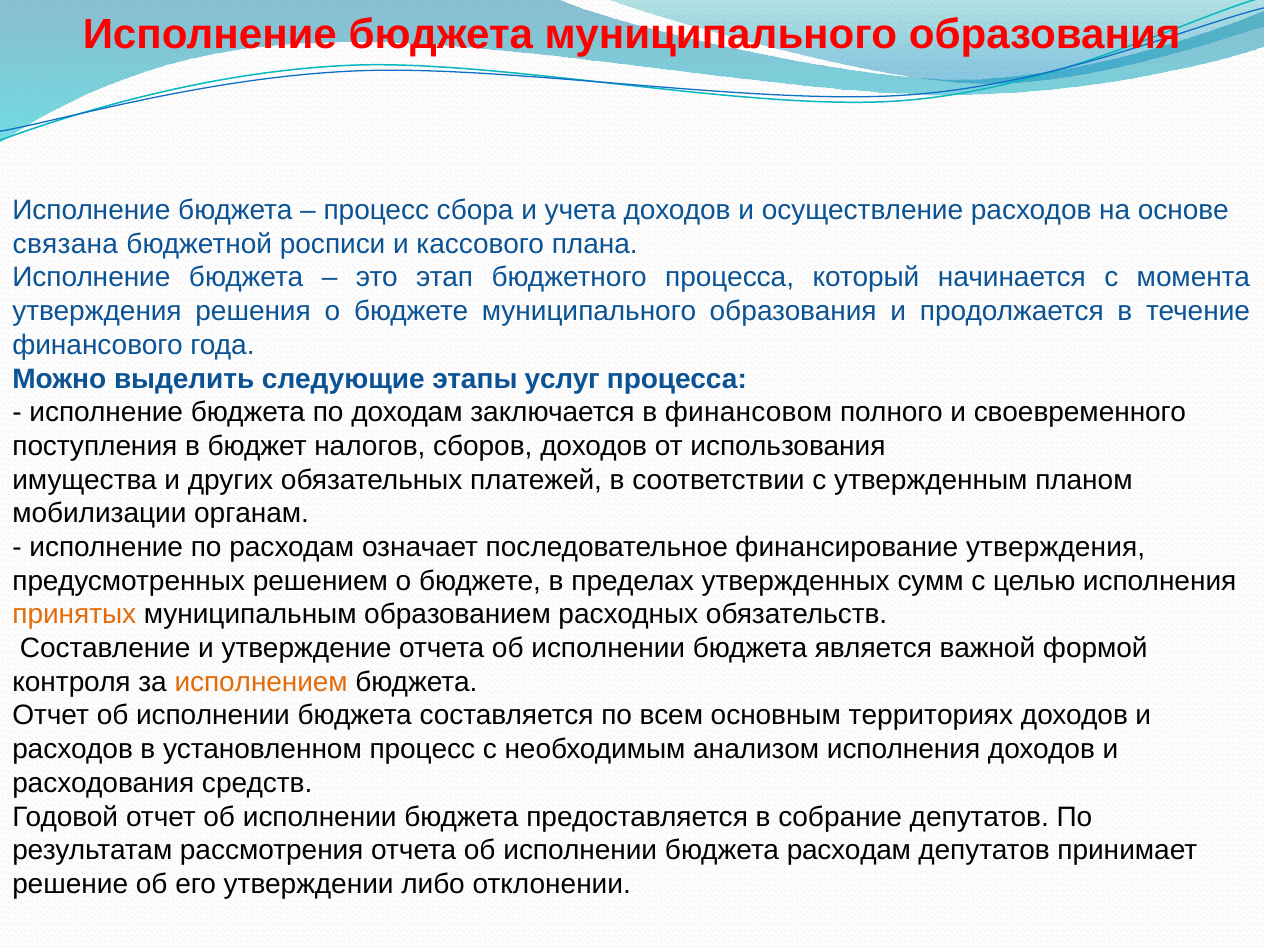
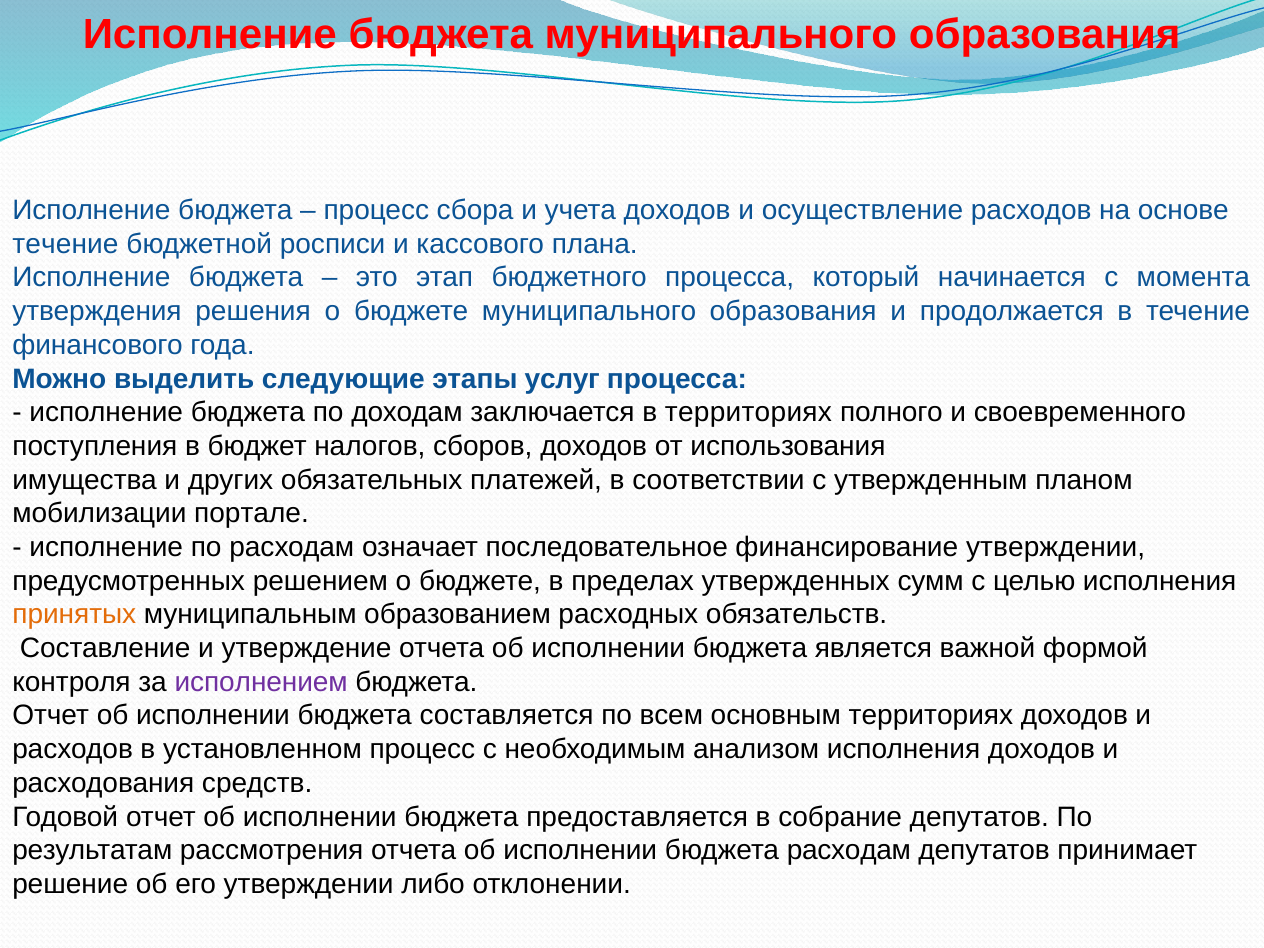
связана: связана -> течение (65, 244)
в финансовом: финансовом -> территориях (748, 412)
органам: органам -> портале (251, 514)
финансирование утверждения: утверждения -> утверждении (1056, 547)
исполнением colour: orange -> purple (261, 682)
